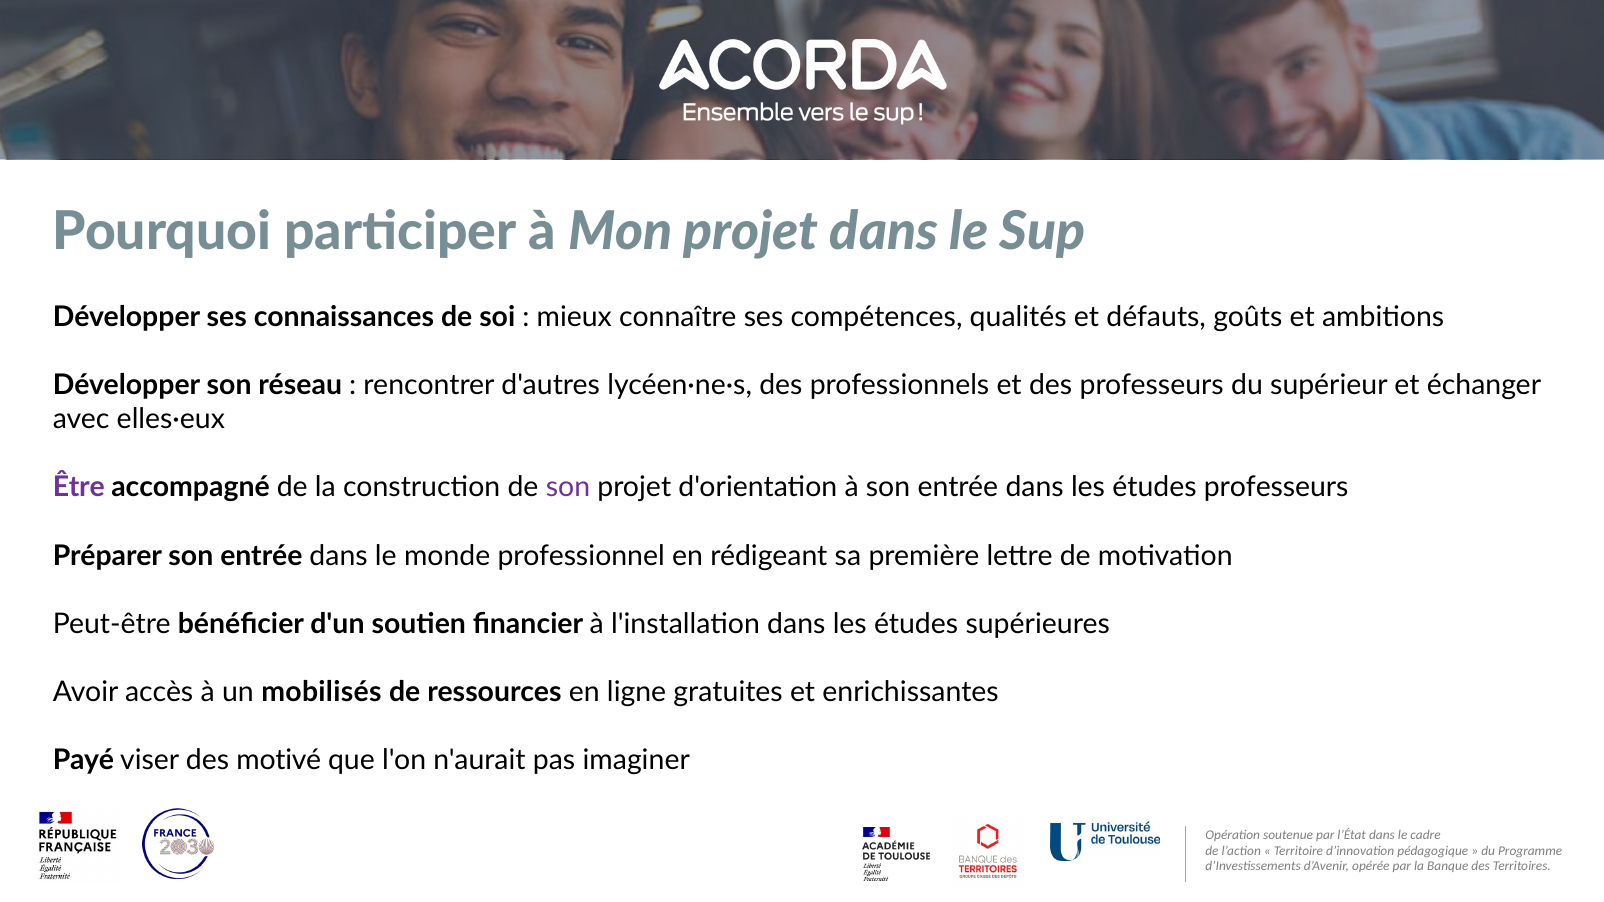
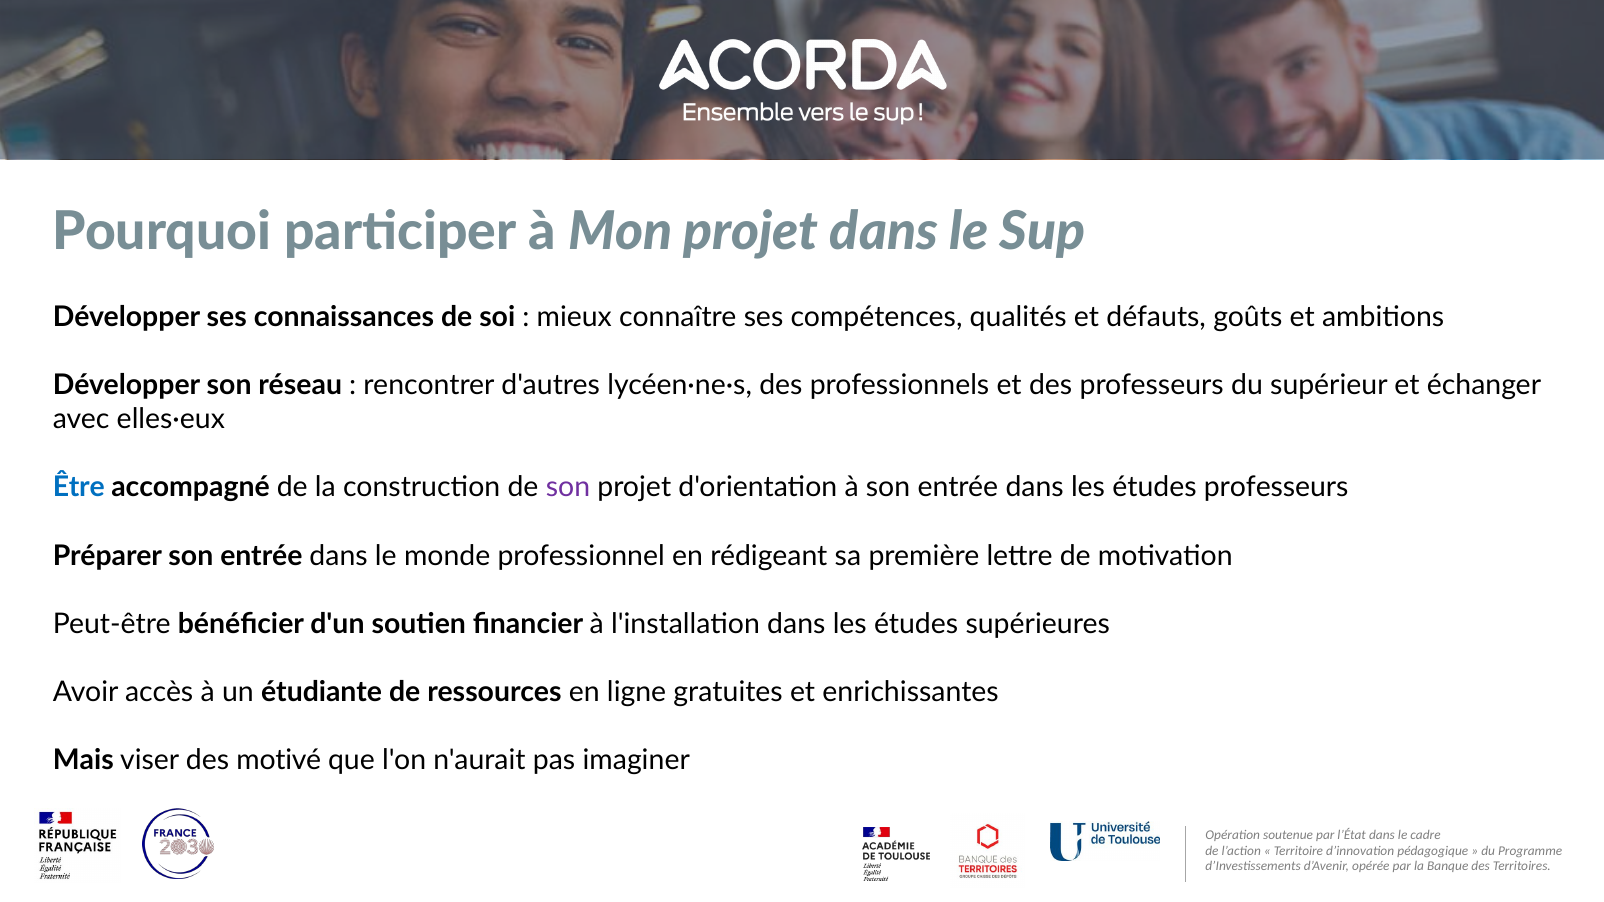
Être colour: purple -> blue (79, 488)
mobilisés: mobilisés -> étudiante (322, 692)
Payé: Payé -> Mais (83, 760)
